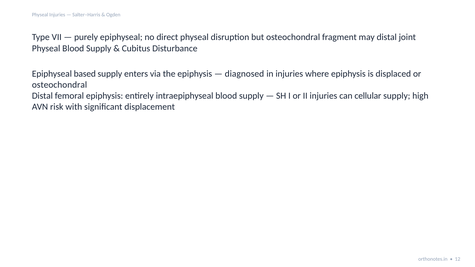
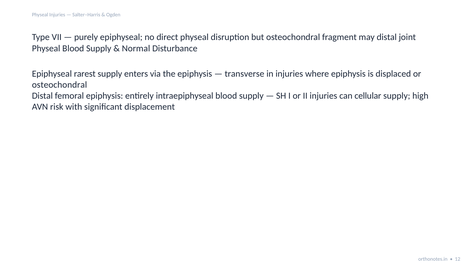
Cubitus: Cubitus -> Normal (136, 48)
based: based -> rarest (85, 74)
diagnosed: diagnosed -> transverse (244, 74)
